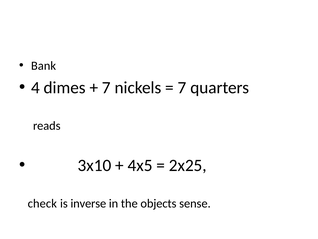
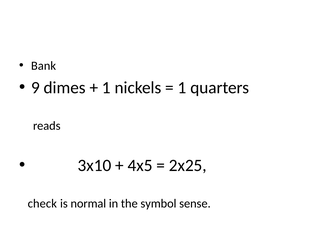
4: 4 -> 9 (35, 88)
7: 7 -> 1 (106, 88)
7: 7 -> 1 (182, 88)
inverse: inverse -> normal (88, 203)
objects: objects -> symbol (158, 203)
